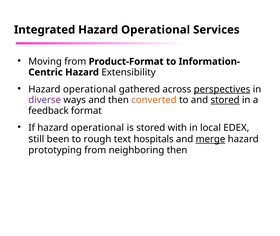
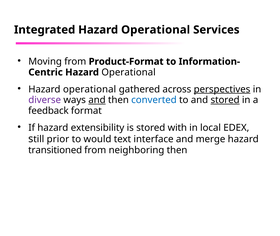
Extensibility: Extensibility -> Operational (129, 72)
and underline: none -> present (97, 100)
converted colour: orange -> blue (154, 100)
If hazard operational: operational -> extensibility (98, 128)
been: been -> prior (58, 139)
rough: rough -> would (97, 139)
hospitals: hospitals -> interface (154, 139)
merge underline: present -> none (210, 139)
prototyping: prototyping -> transitioned (55, 150)
